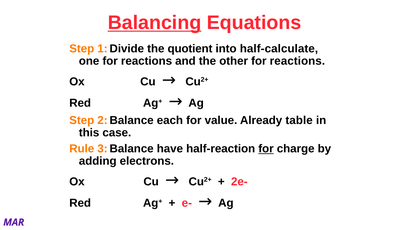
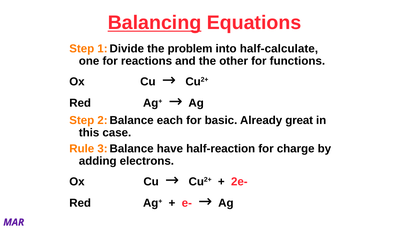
quotient: quotient -> problem (190, 49)
other for reactions: reactions -> functions (297, 61)
value: value -> basic (221, 120)
table: table -> great (299, 120)
for underline: present -> none (266, 149)
